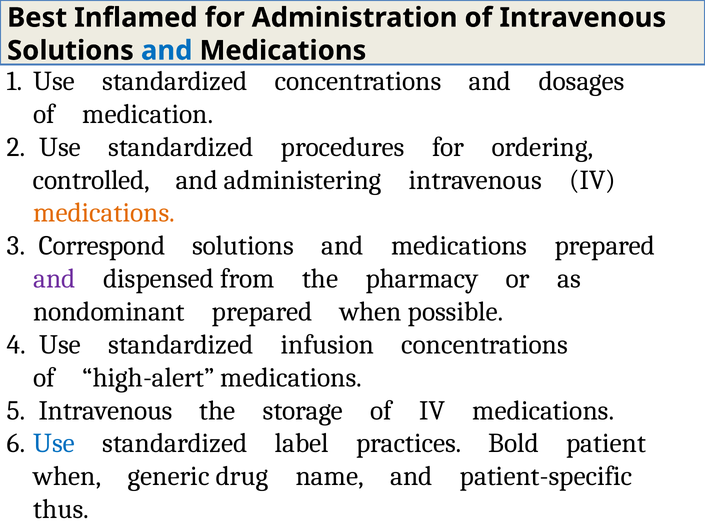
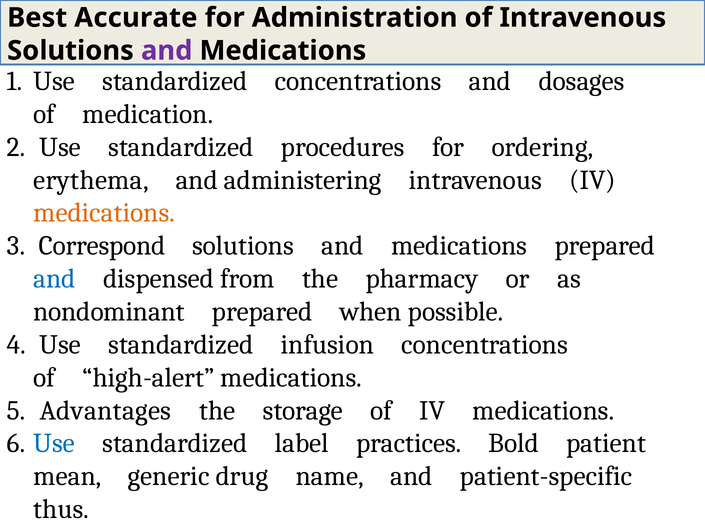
Inflamed: Inflamed -> Accurate (136, 18)
and colour: blue -> purple (167, 51)
controlled: controlled -> erythema (91, 180)
and colour: purple -> blue (55, 279)
Intravenous: Intravenous -> Advantages (105, 410)
when: when -> mean (67, 476)
